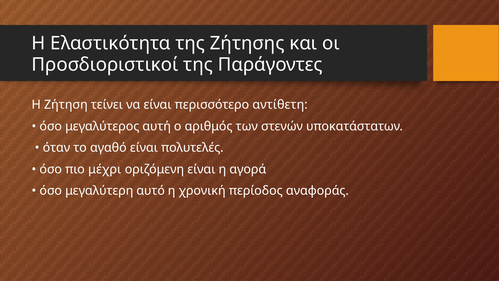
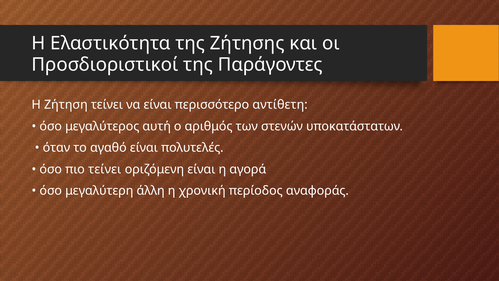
πιο μέχρι: μέχρι -> τείνει (105, 169)
αυτό: αυτό -> άλλη (151, 191)
